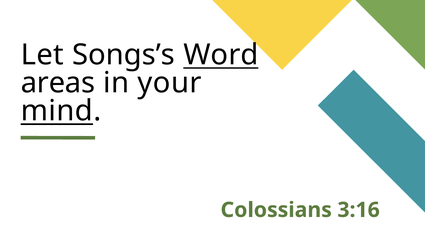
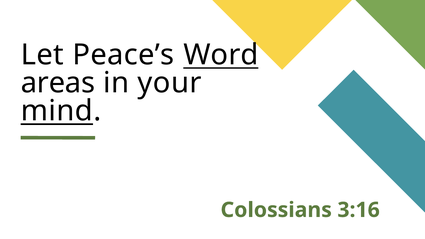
Songs’s: Songs’s -> Peace’s (123, 55)
